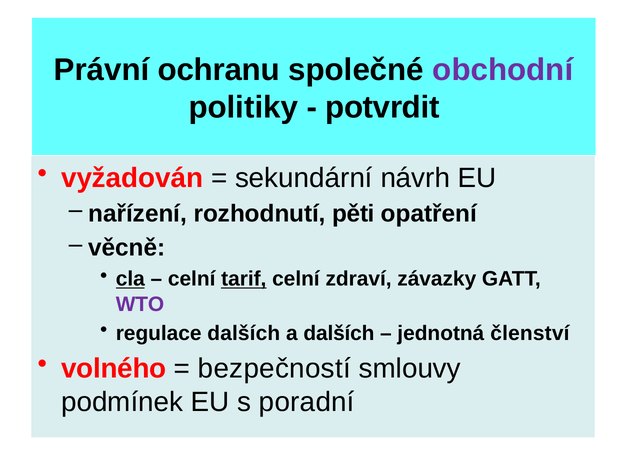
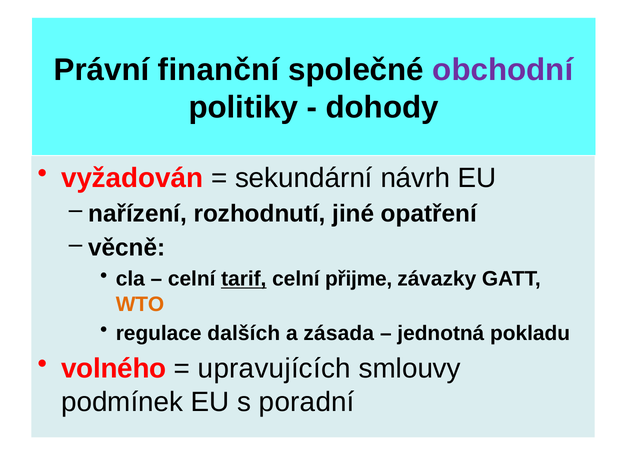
ochranu: ochranu -> finanční (219, 70)
potvrdit: potvrdit -> dohody (382, 107)
pěti: pěti -> jiné (353, 214)
cla underline: present -> none (130, 279)
zdraví: zdraví -> přijme (359, 279)
WTO colour: purple -> orange (140, 304)
a dalších: dalších -> zásada (339, 333)
členství: členství -> pokladu (530, 333)
bezpečností: bezpečností -> upravujících (274, 368)
